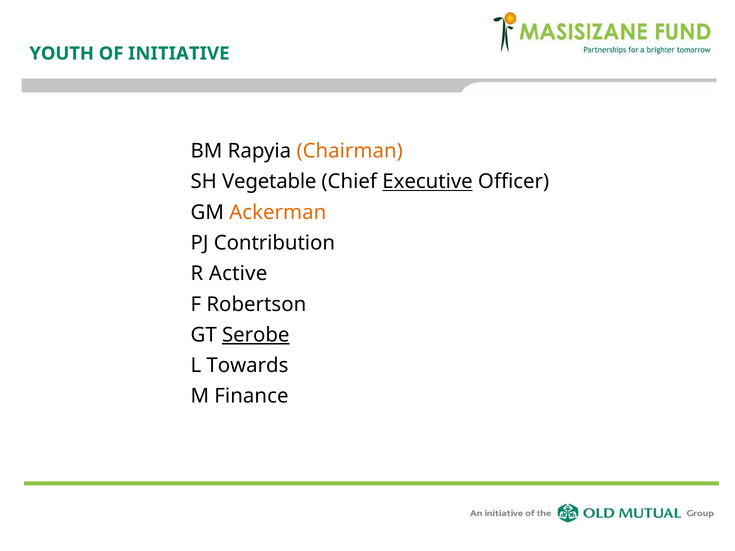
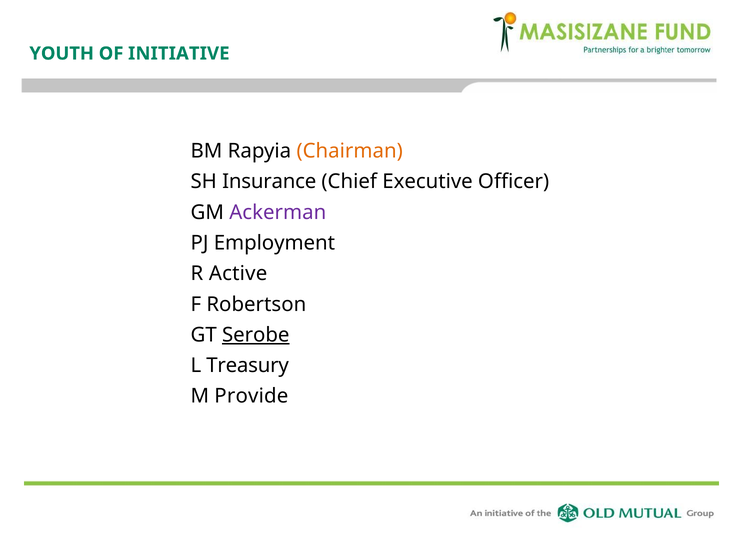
Vegetable: Vegetable -> Insurance (269, 182)
Executive underline: present -> none (428, 182)
Ackerman colour: orange -> purple (278, 212)
Contribution: Contribution -> Employment (274, 243)
Towards: Towards -> Treasury (248, 366)
Finance: Finance -> Provide (251, 396)
